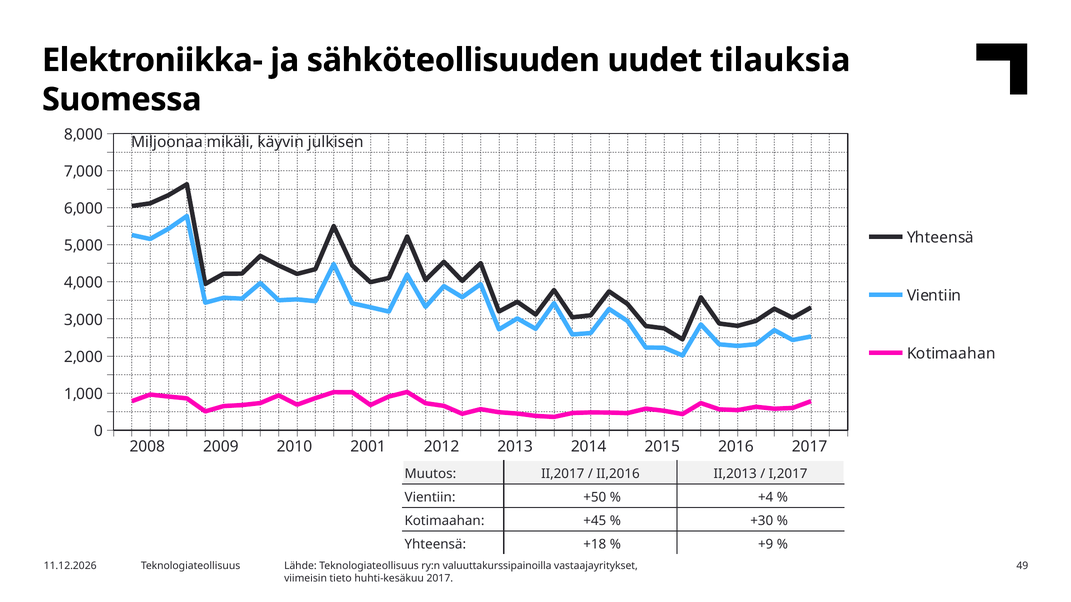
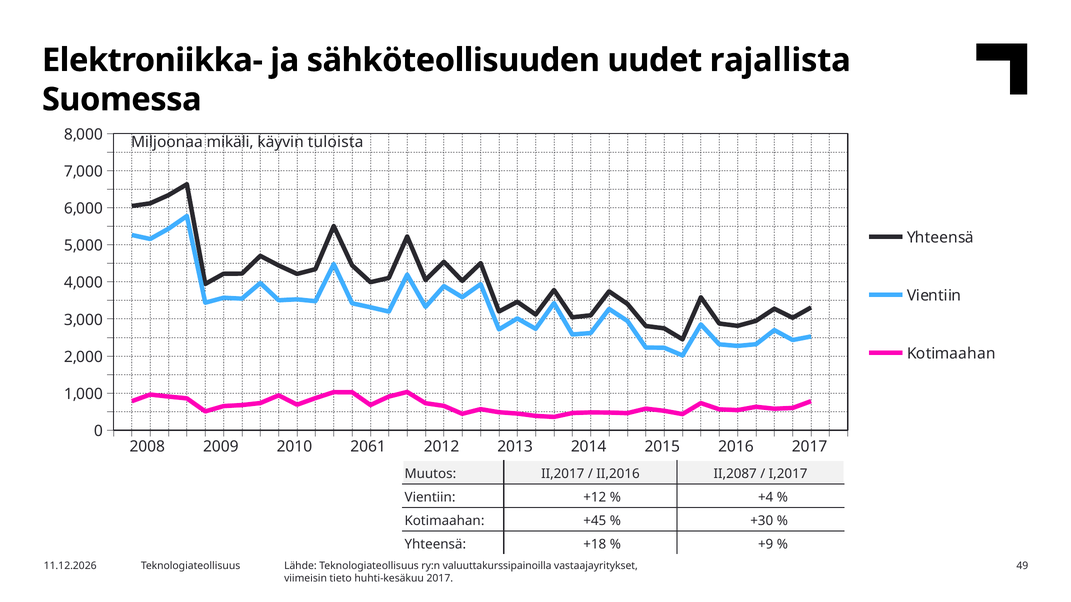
tilauksia: tilauksia -> rajallista (780, 60)
julkisen: julkisen -> tuloista (336, 142)
2001: 2001 -> 2061 (368, 447)
II,2013: II,2013 -> II,2087 (735, 474)
+50: +50 -> +12 (595, 498)
